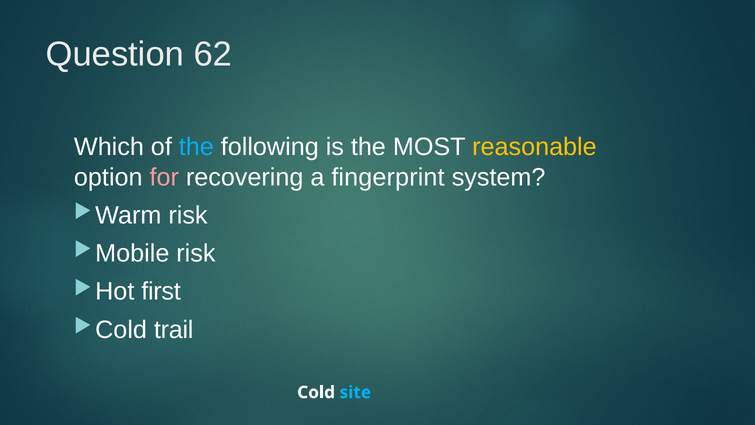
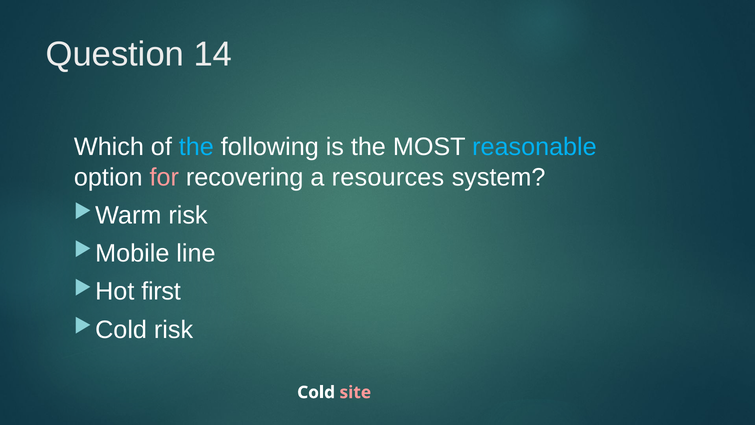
62: 62 -> 14 (213, 54)
reasonable colour: yellow -> light blue (534, 147)
fingerprint: fingerprint -> resources (388, 177)
risk: risk -> line (196, 253)
trail: trail -> risk (174, 329)
site colour: light blue -> pink (355, 392)
